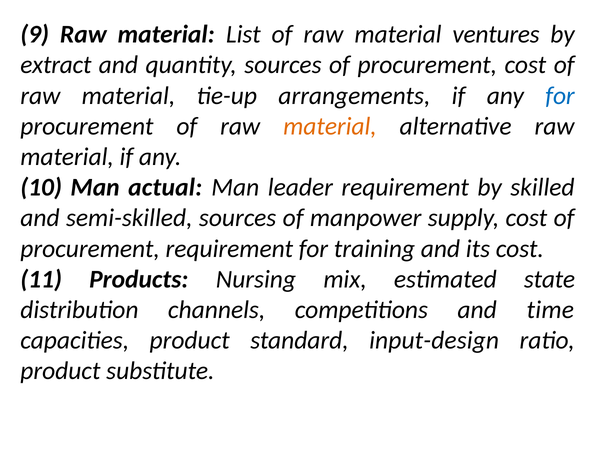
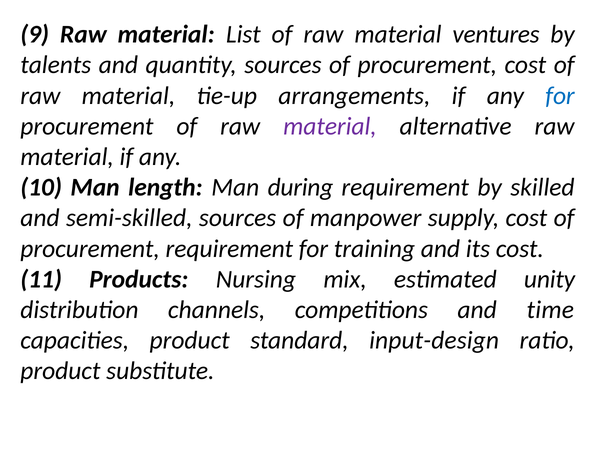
extract: extract -> talents (56, 65)
material colour: orange -> purple (330, 126)
actual: actual -> length (165, 187)
leader: leader -> during (300, 187)
state: state -> unity (550, 279)
